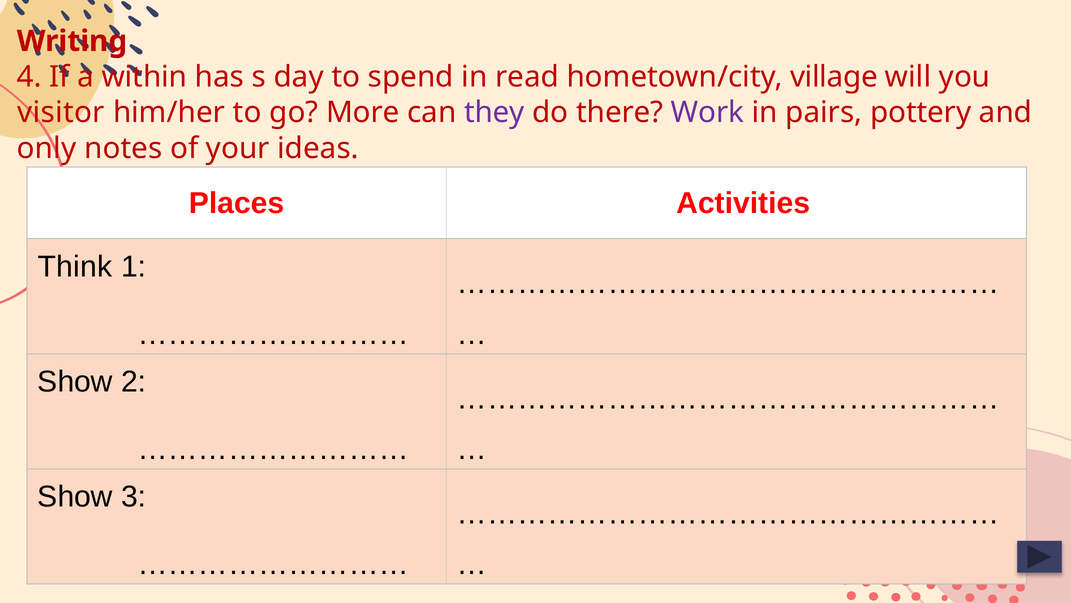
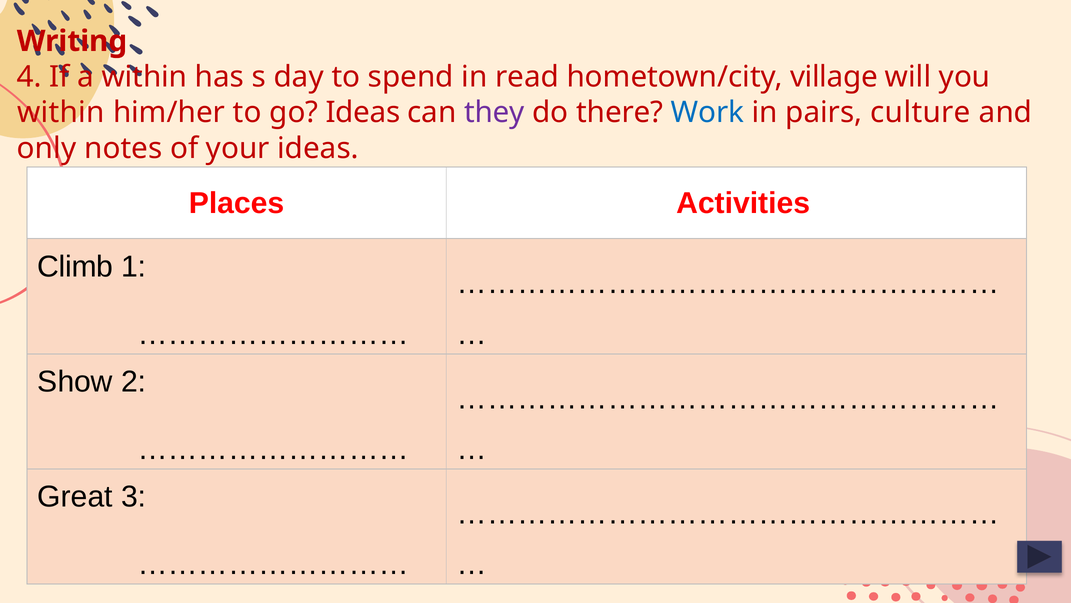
visitor: visitor -> within (61, 112)
go More: More -> Ideas (363, 112)
Work colour: purple -> blue (707, 112)
pottery: pottery -> culture (920, 112)
Think: Think -> Climb (75, 266)
Show: Show -> Great (75, 496)
